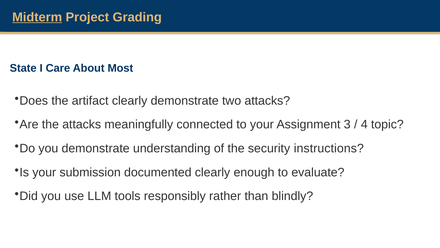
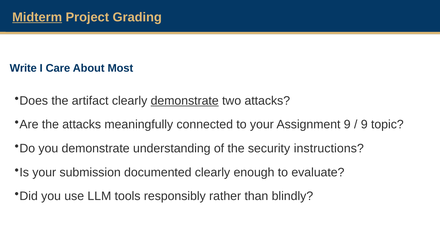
State: State -> Write (23, 68)
demonstrate underline: none -> present (185, 101)
Assignment 3: 3 -> 9 (347, 124)
4: 4 -> 9 (364, 124)
